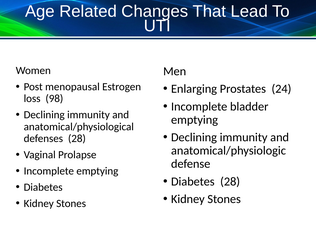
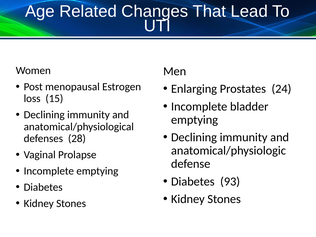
98: 98 -> 15 (54, 99)
Diabetes 28: 28 -> 93 (230, 182)
